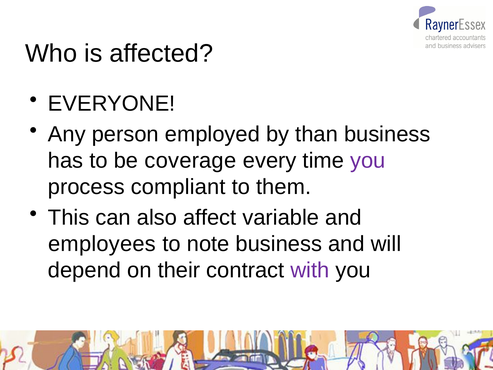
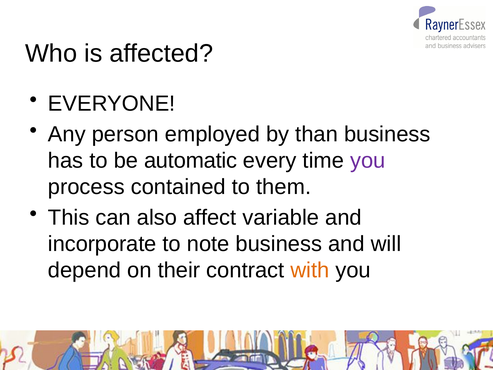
coverage: coverage -> automatic (191, 160)
compliant: compliant -> contained (178, 187)
employees: employees -> incorporate (102, 244)
with colour: purple -> orange (310, 270)
